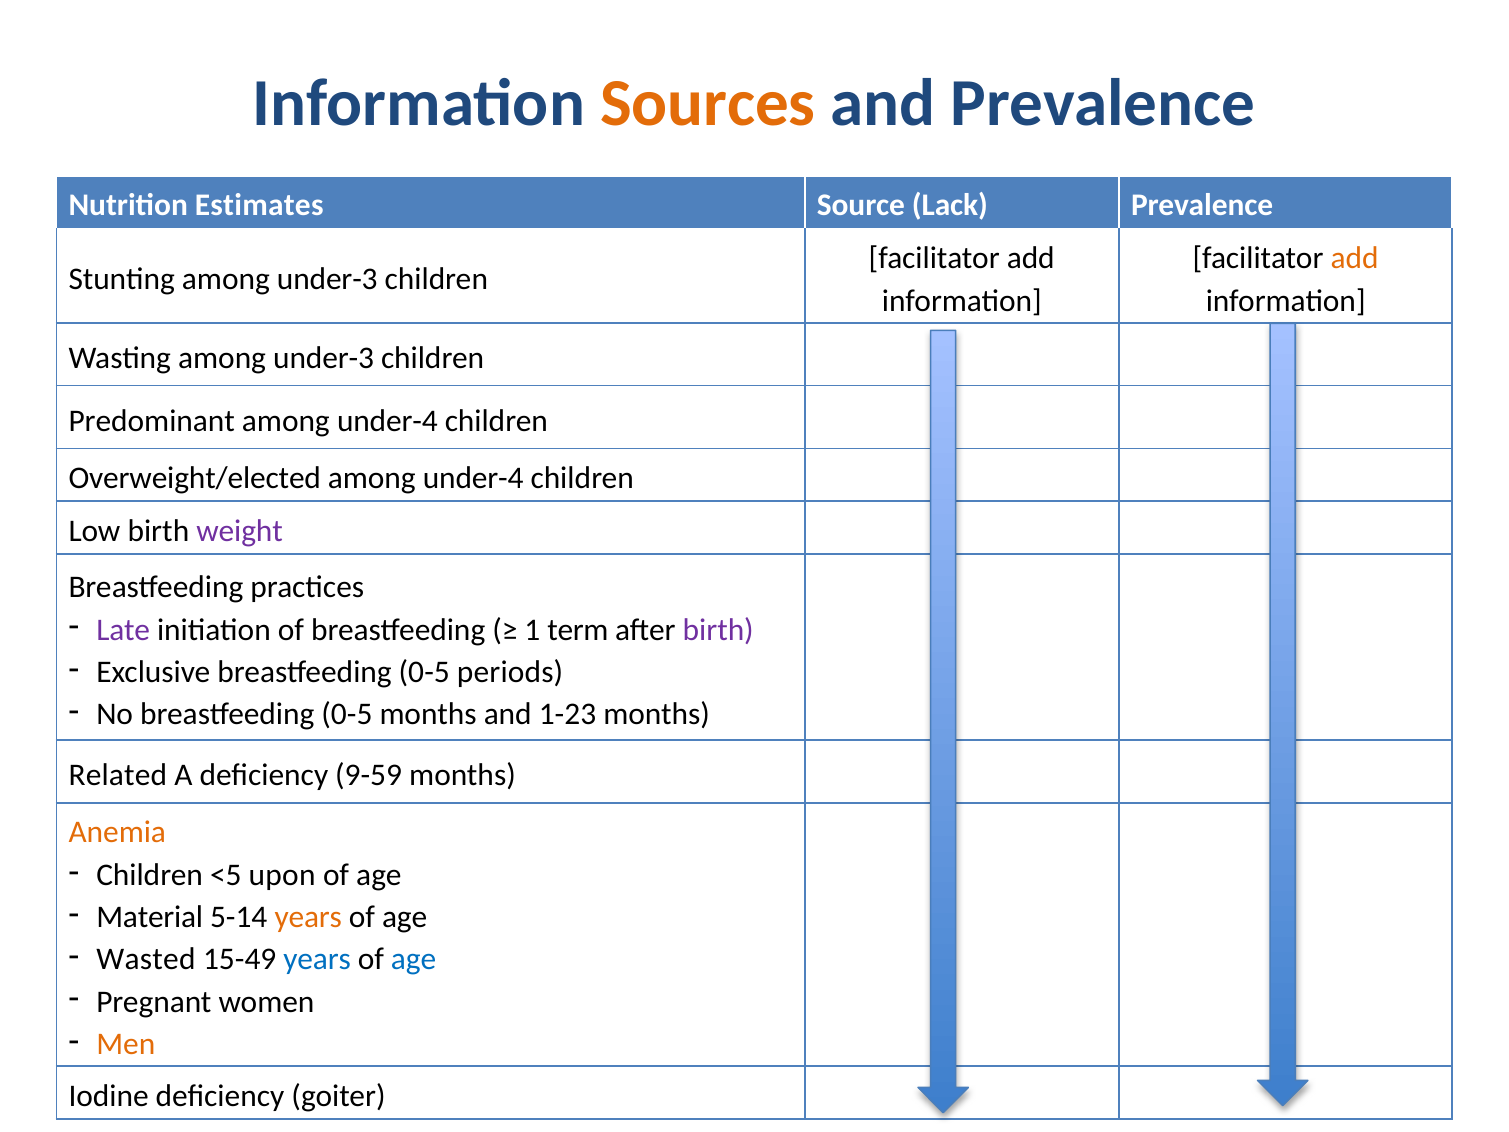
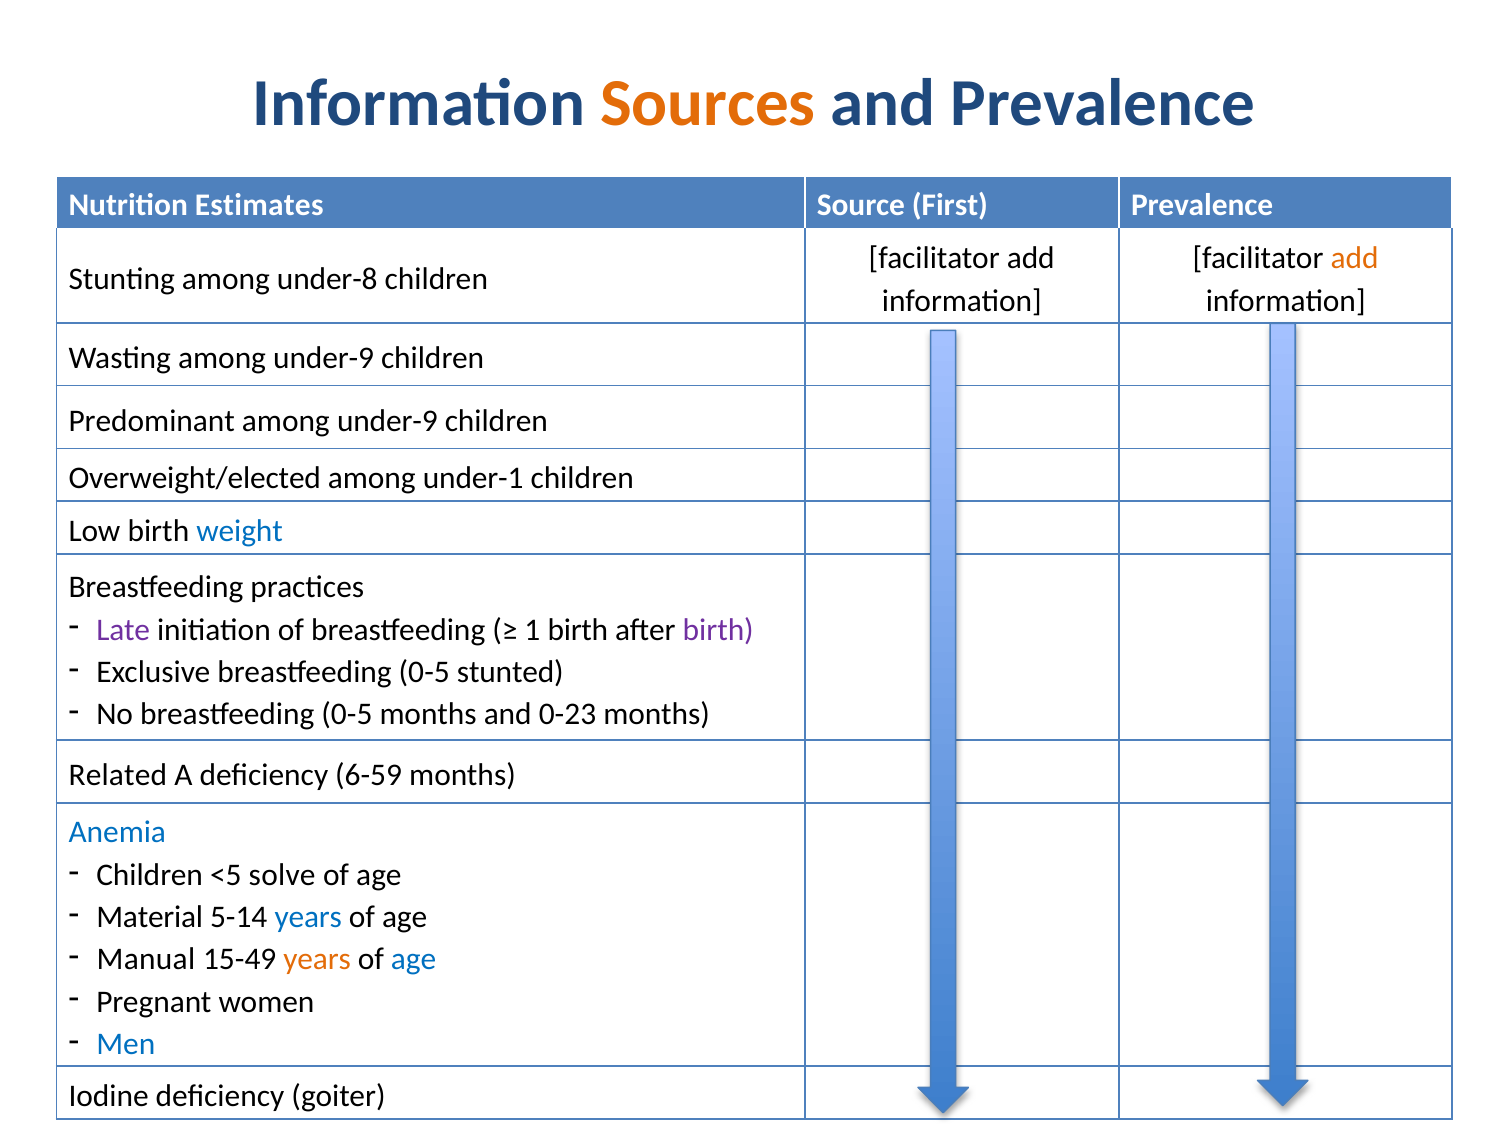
Lack: Lack -> First (950, 205)
Stunting among under-3: under-3 -> under-8 (327, 279)
Wasting among under-3: under-3 -> under-9 (324, 358)
under-4: under-4 -> under-9 (387, 421)
under-4: under-4 -> under-1 (473, 478)
weight colour: purple -> blue (240, 531)
1 term: term -> birth (578, 630)
periods: periods -> stunted (510, 672)
1-23: 1-23 -> 0-23 (567, 714)
9-59: 9-59 -> 6-59 (369, 775)
Anemia colour: orange -> blue (117, 832)
upon: upon -> solve (282, 875)
years colour: orange -> blue (308, 917)
Wasted: Wasted -> Manual (146, 959)
years colour: blue -> orange (317, 959)
Men colour: orange -> blue (126, 1044)
